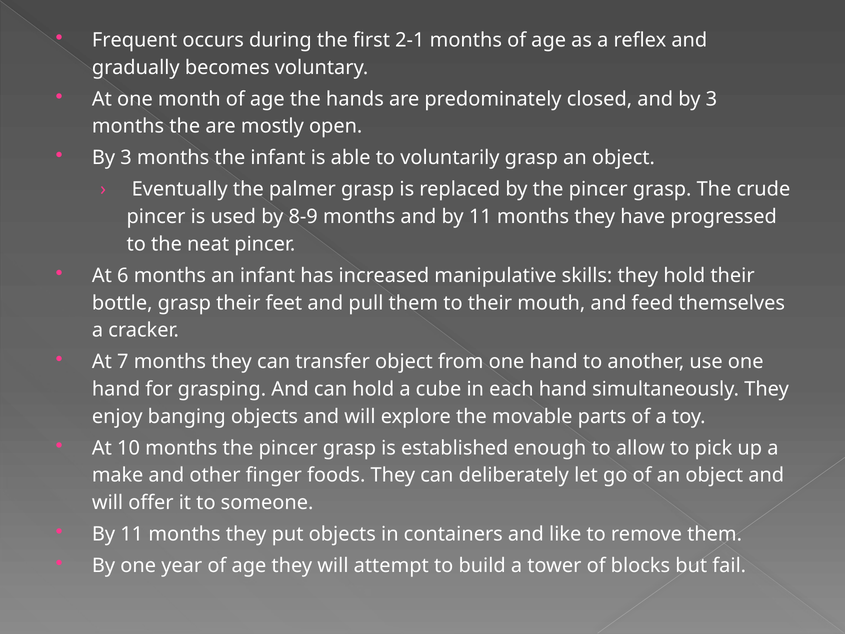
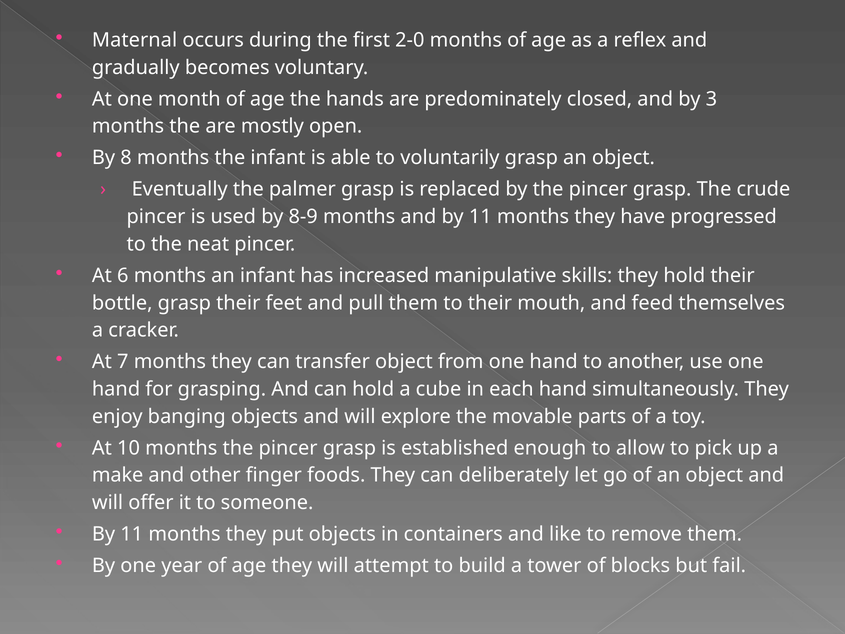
Frequent: Frequent -> Maternal (135, 40)
2-1: 2-1 -> 2-0 (410, 40)
3: 3 -> 8 (126, 158)
